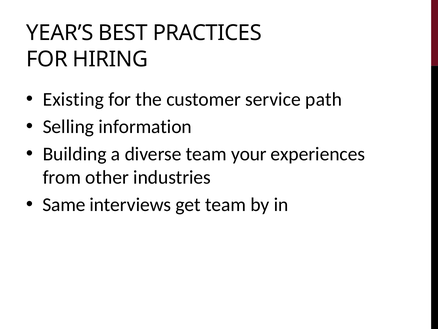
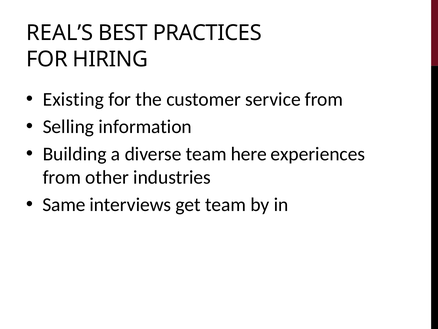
YEAR’S: YEAR’S -> REAL’S (60, 33)
service path: path -> from (324, 99)
your: your -> here (249, 154)
